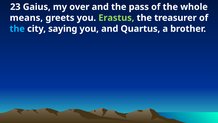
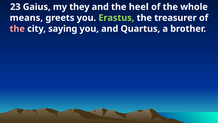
over: over -> they (79, 7)
pass: pass -> heel (139, 7)
the colour: light blue -> pink (17, 29)
